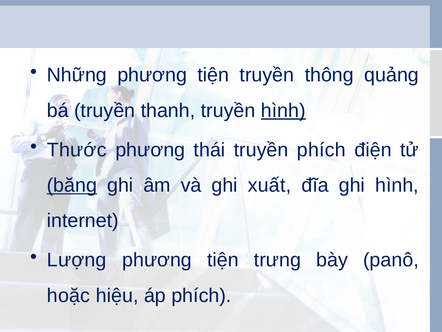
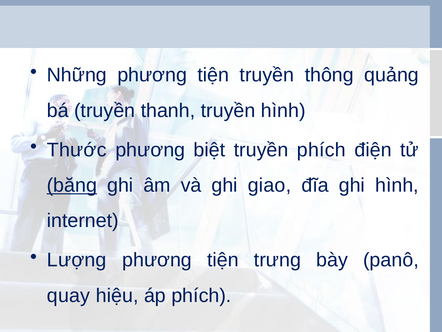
hình underline: present -> none (283, 110)
thái: thái -> biệt (209, 150)
xuất: xuất -> giao (269, 185)
hoặc: hoặc -> quay (69, 295)
